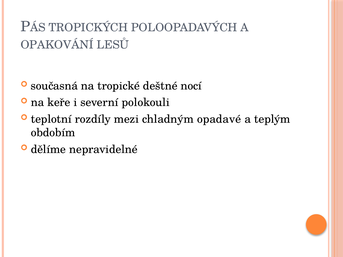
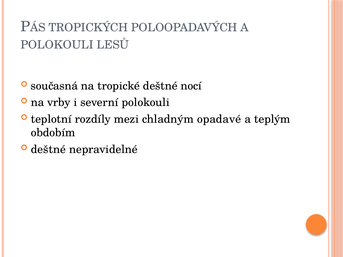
OPAKOVÁNÍ: OPAKOVÁNÍ -> POLOKOULI (57, 45)
keře: keře -> vrby (59, 103)
dělíme: dělíme -> deštné (48, 149)
